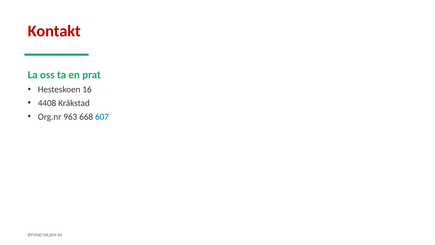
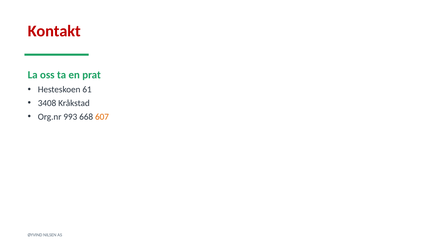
16: 16 -> 61 (87, 89)
4408: 4408 -> 3408 (47, 103)
963: 963 -> 993 (70, 117)
607 colour: blue -> orange (102, 117)
